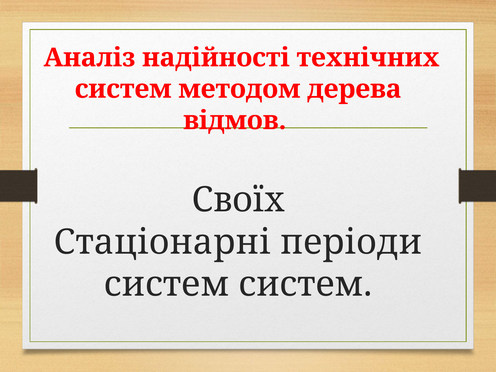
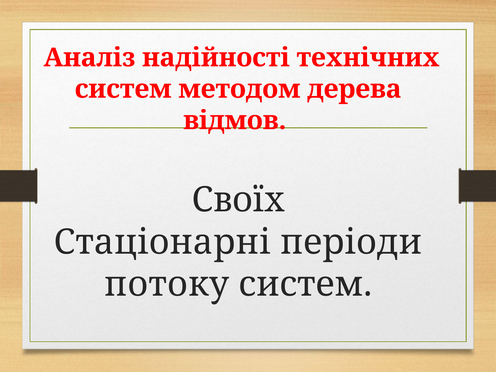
систем: систем -> потоку (167, 284)
